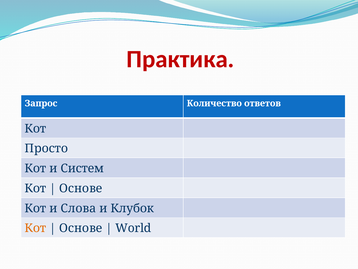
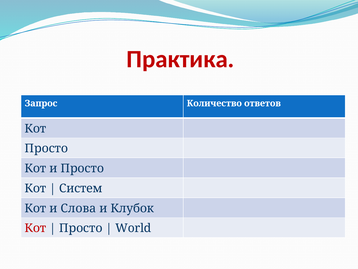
и Систем: Систем -> Просто (82, 168)
Основе: Основе -> Систем (81, 188)
Кот colour: orange -> red (36, 228)
Основе: Основе -> Просто (81, 228)
